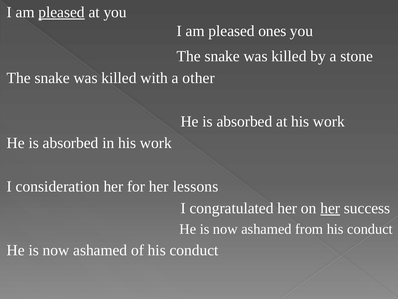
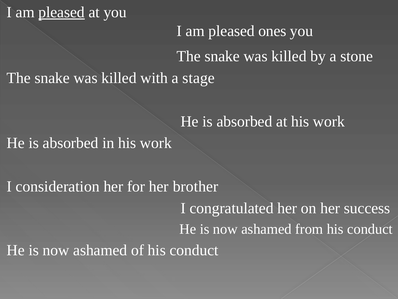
other: other -> stage (199, 78)
lessons: lessons -> brother (196, 186)
her underline: present -> none (330, 208)
